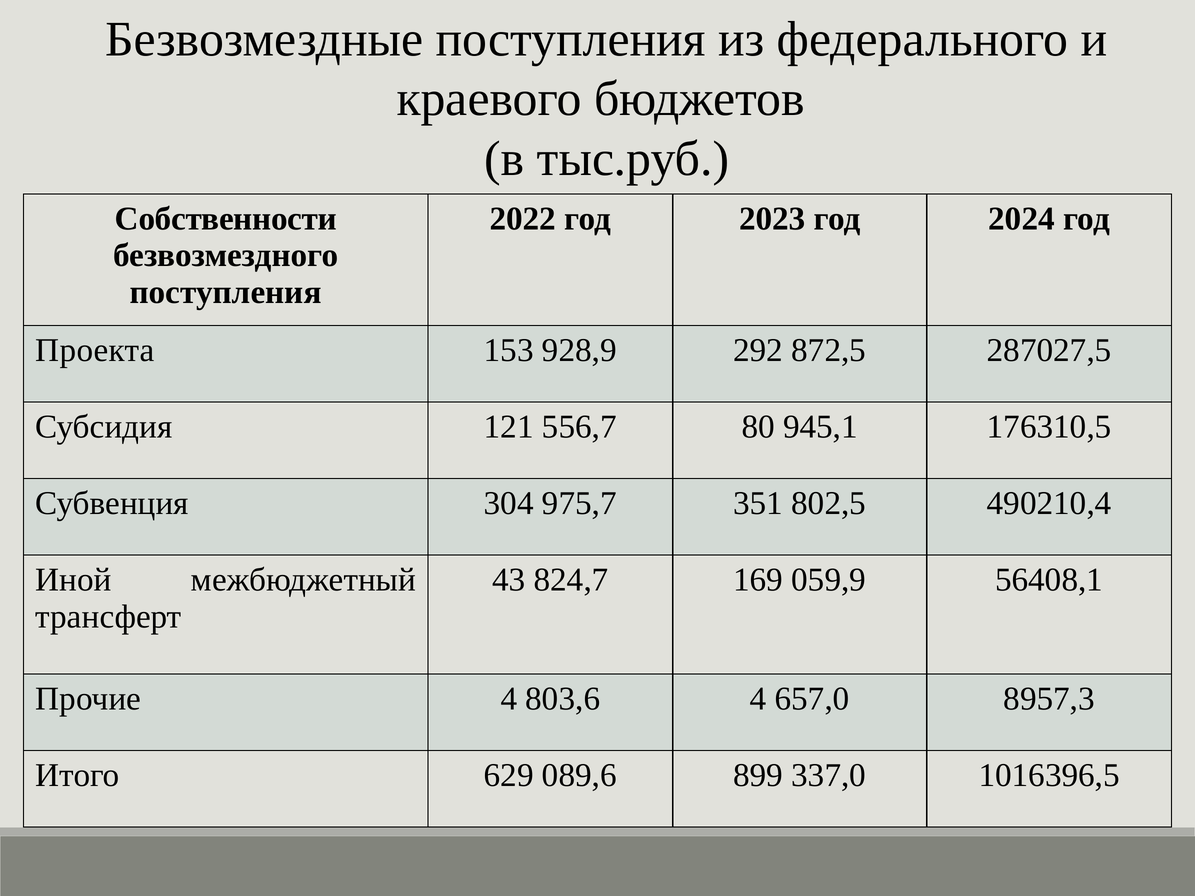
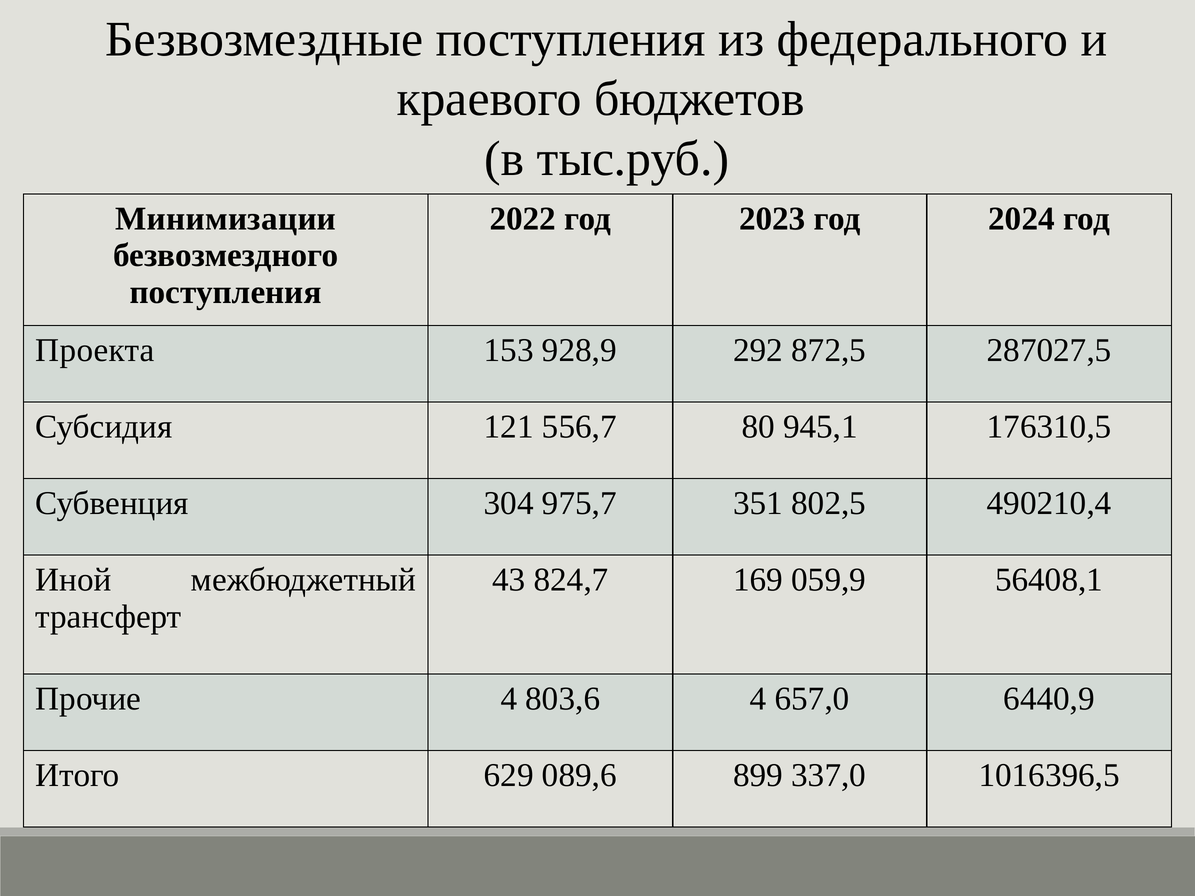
Собственности: Собственности -> Минимизации (226, 219)
8957,3: 8957,3 -> 6440,9 (1049, 699)
